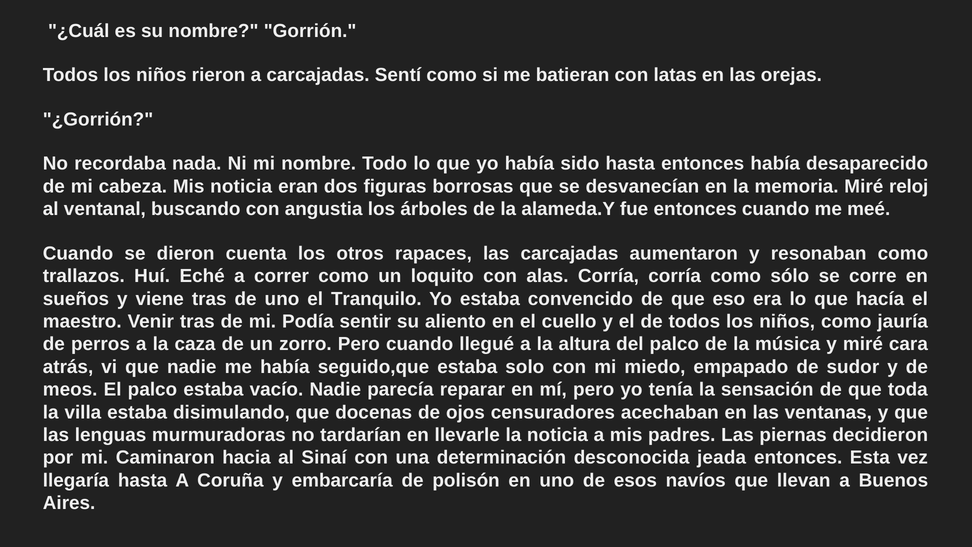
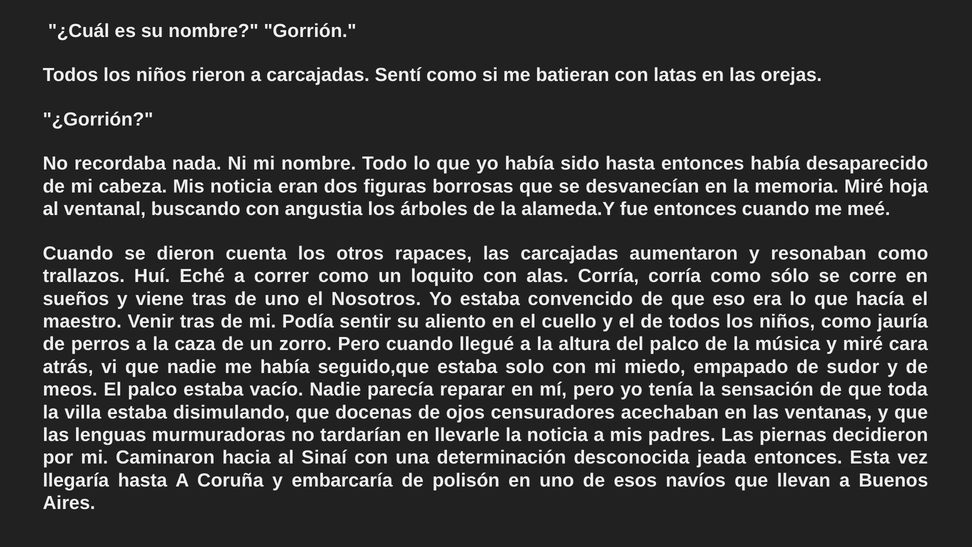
reloj: reloj -> hoja (909, 186)
Tranquilo: Tranquilo -> Nosotros (376, 299)
